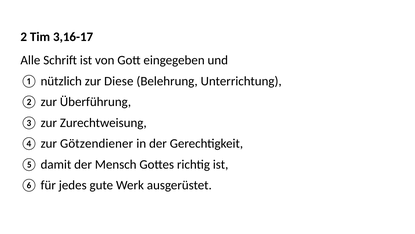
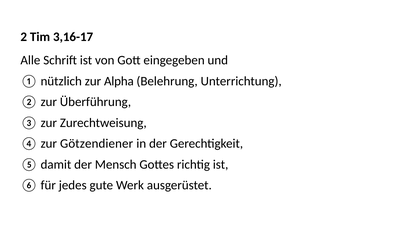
Diese: Diese -> Alpha (119, 81)
